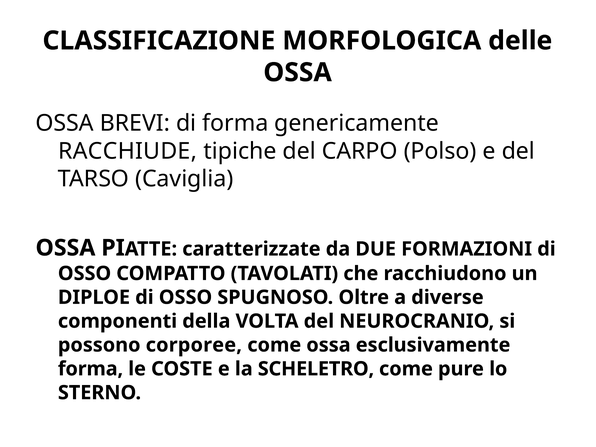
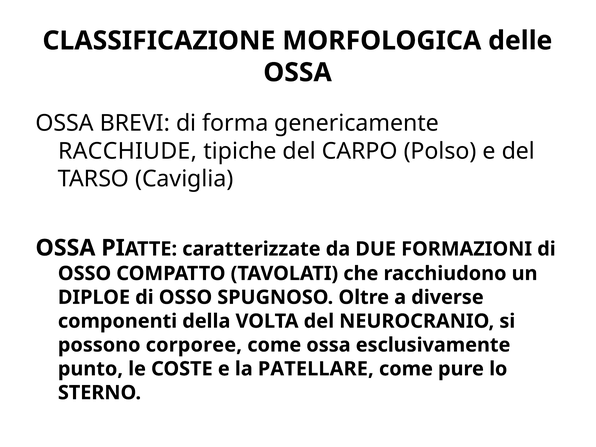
forma: forma -> punto (90, 369)
SCHELETRO: SCHELETRO -> PATELLARE (316, 369)
